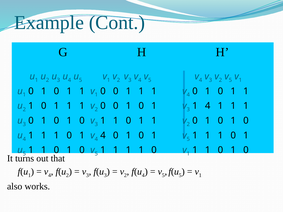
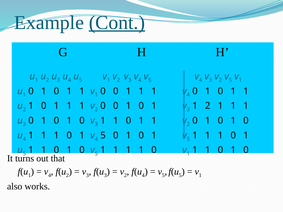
Cont underline: none -> present (117, 23)
1 4: 4 -> 2 (208, 106)
4: 4 -> 5 (103, 136)
